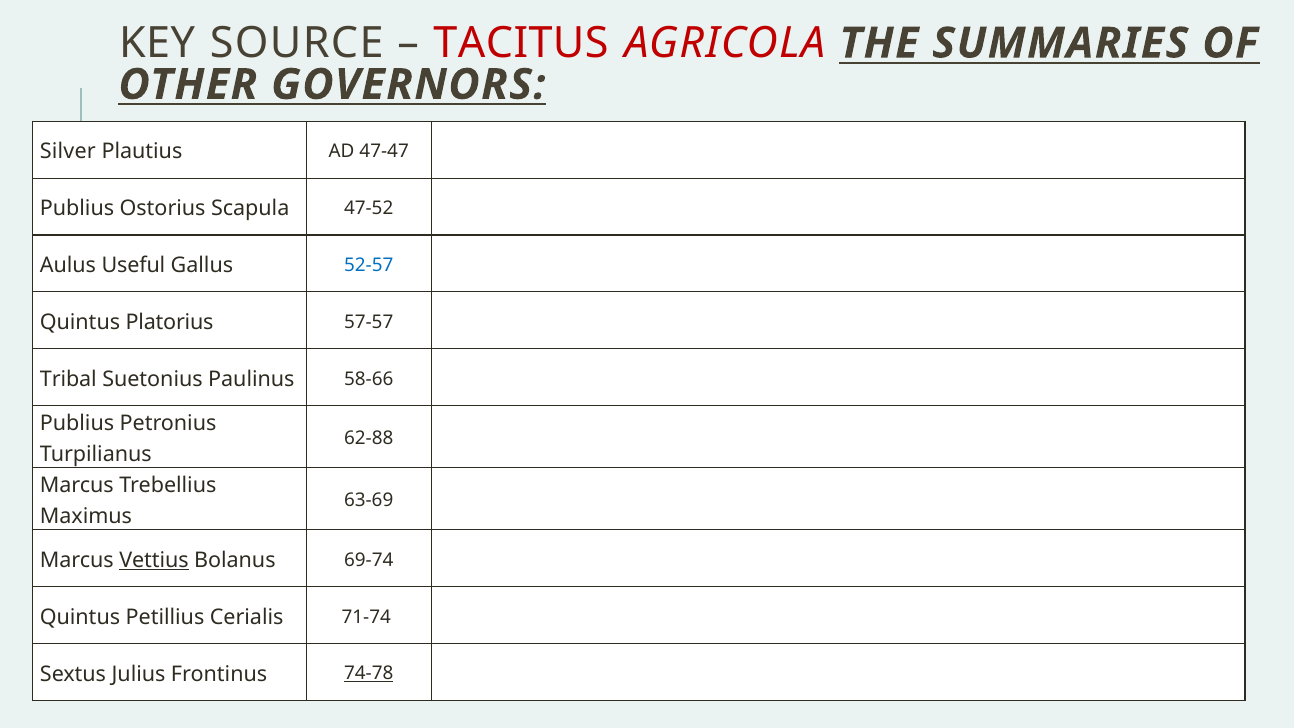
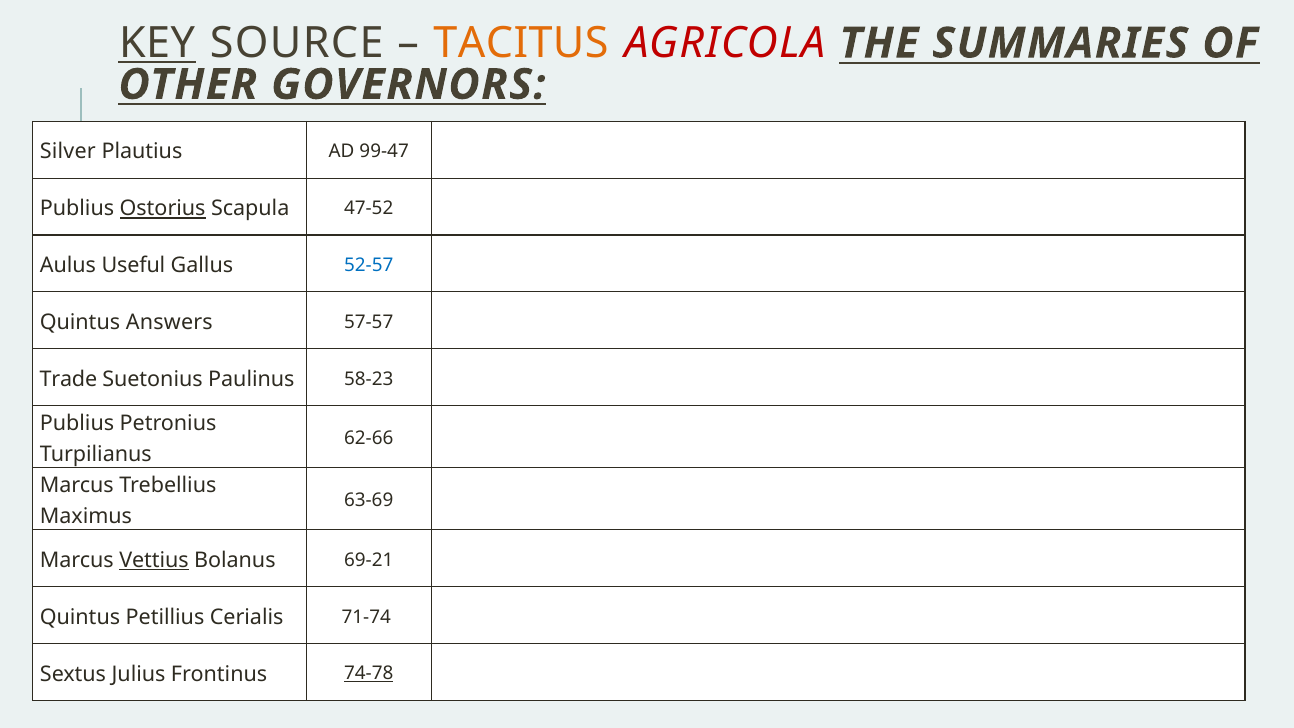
KEY underline: none -> present (157, 43)
TACITUS colour: red -> orange (521, 43)
47-47: 47-47 -> 99-47 (384, 152)
Ostorius underline: none -> present (163, 209)
Platorius: Platorius -> Answers (169, 322)
Tribal: Tribal -> Trade (68, 379)
58-66: 58-66 -> 58-23 (369, 379)
62-88: 62-88 -> 62-66 (369, 438)
69-74: 69-74 -> 69-21 (369, 560)
